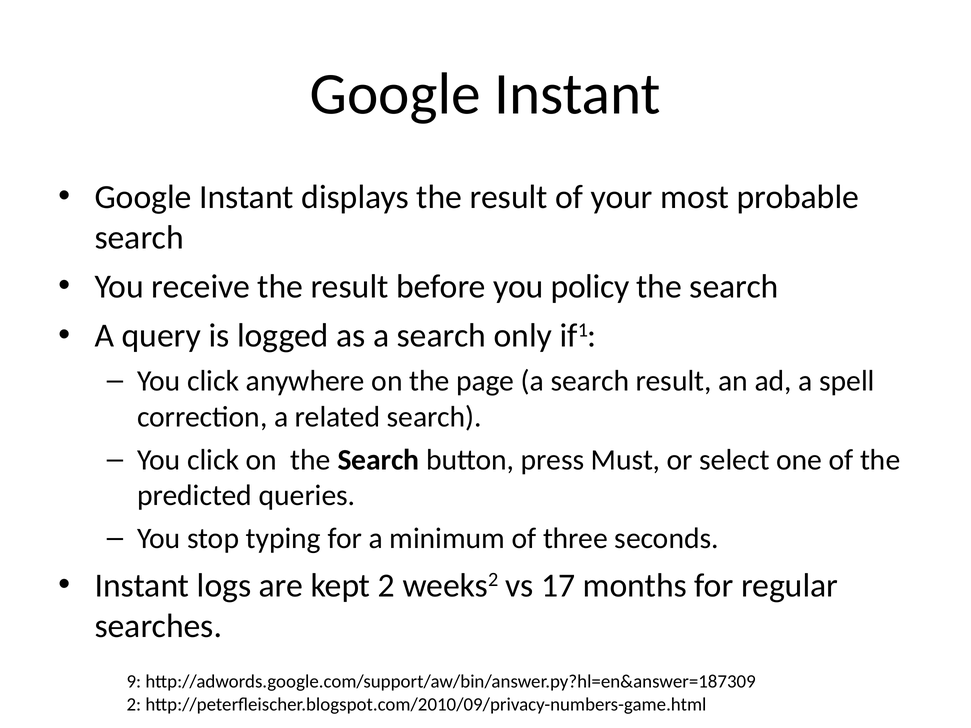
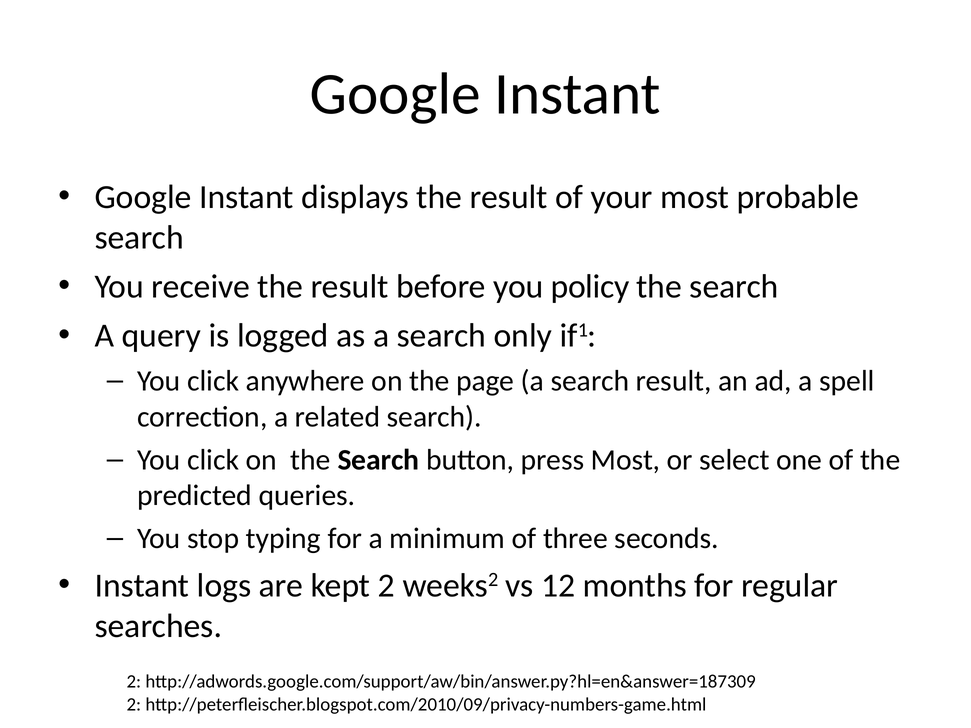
press Must: Must -> Most (626, 460)
17: 17 -> 12 (558, 586)
9: 9 -> 2 (134, 682)
